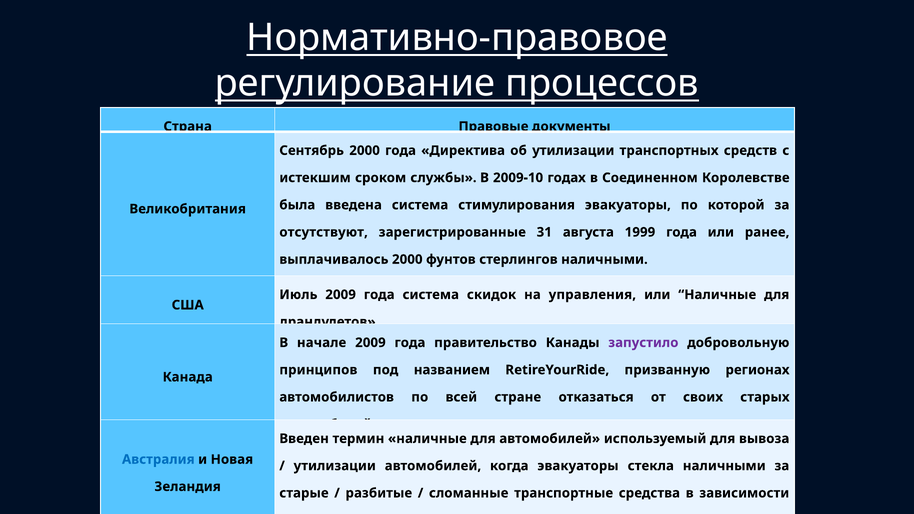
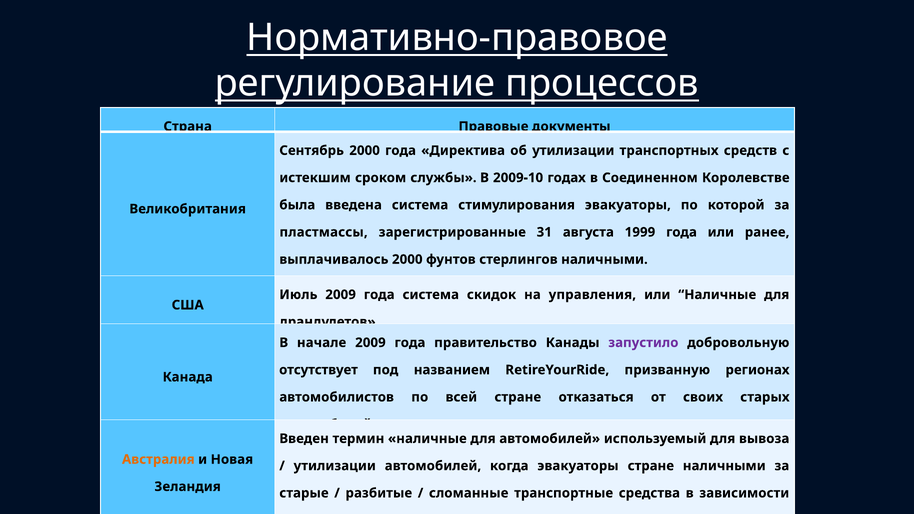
отсутствуют: отсутствуют -> пластмассы (324, 232)
принципов: принципов -> отсутствует (318, 370)
Австралия colour: blue -> orange (158, 460)
эвакуаторы стекла: стекла -> стране (651, 466)
